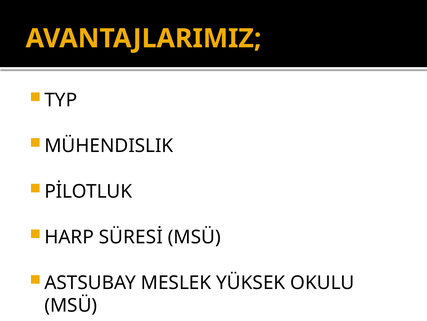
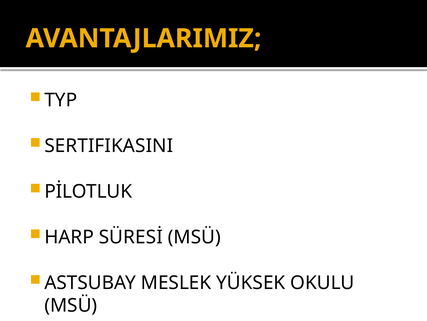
MÜHENDISLIK: MÜHENDISLIK -> SERTIFIKASINI (109, 145)
